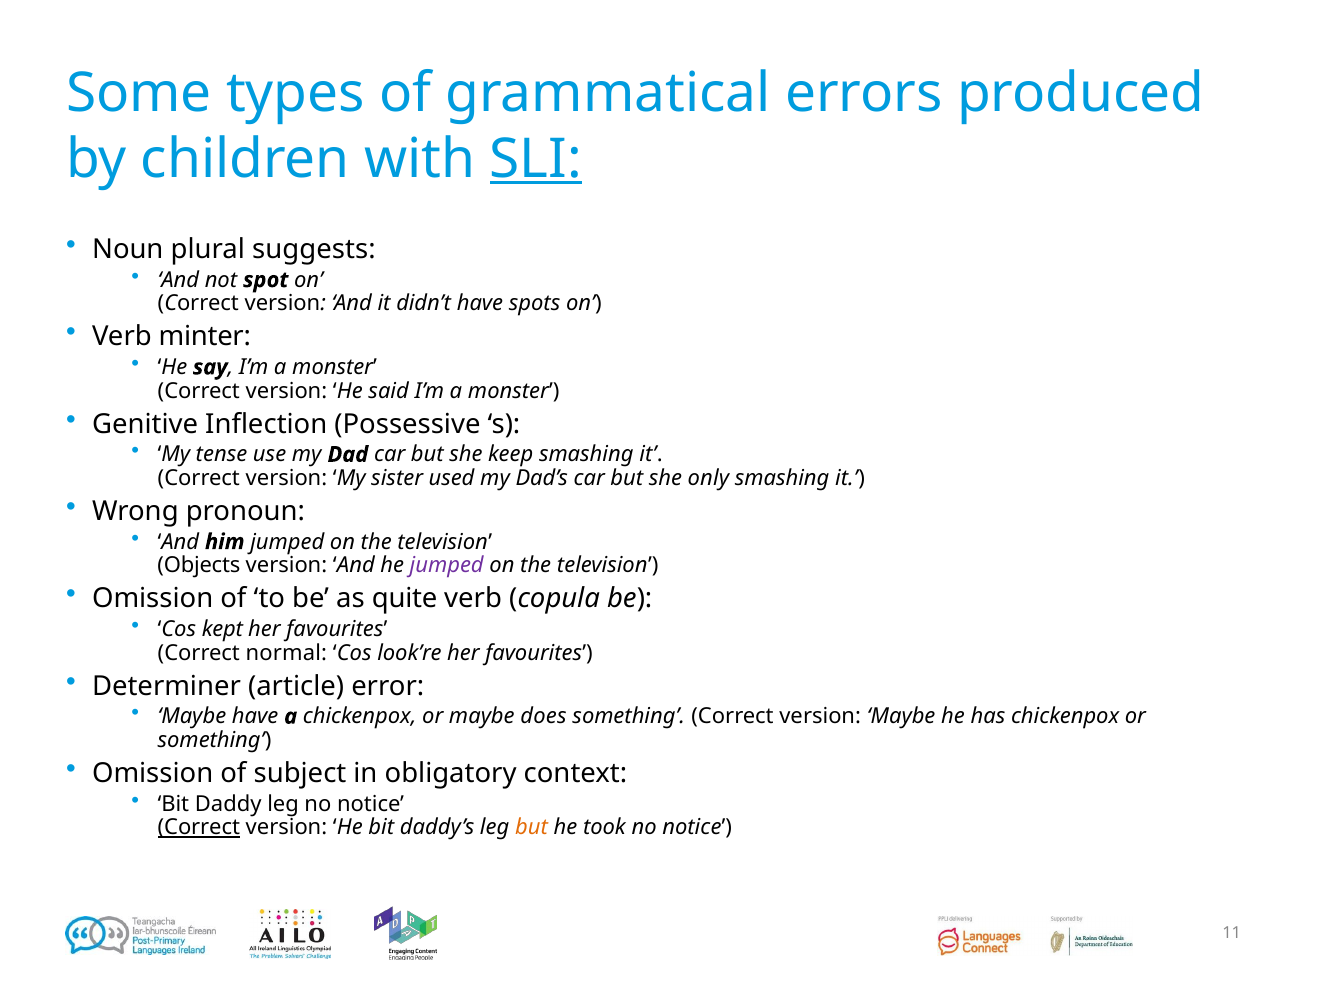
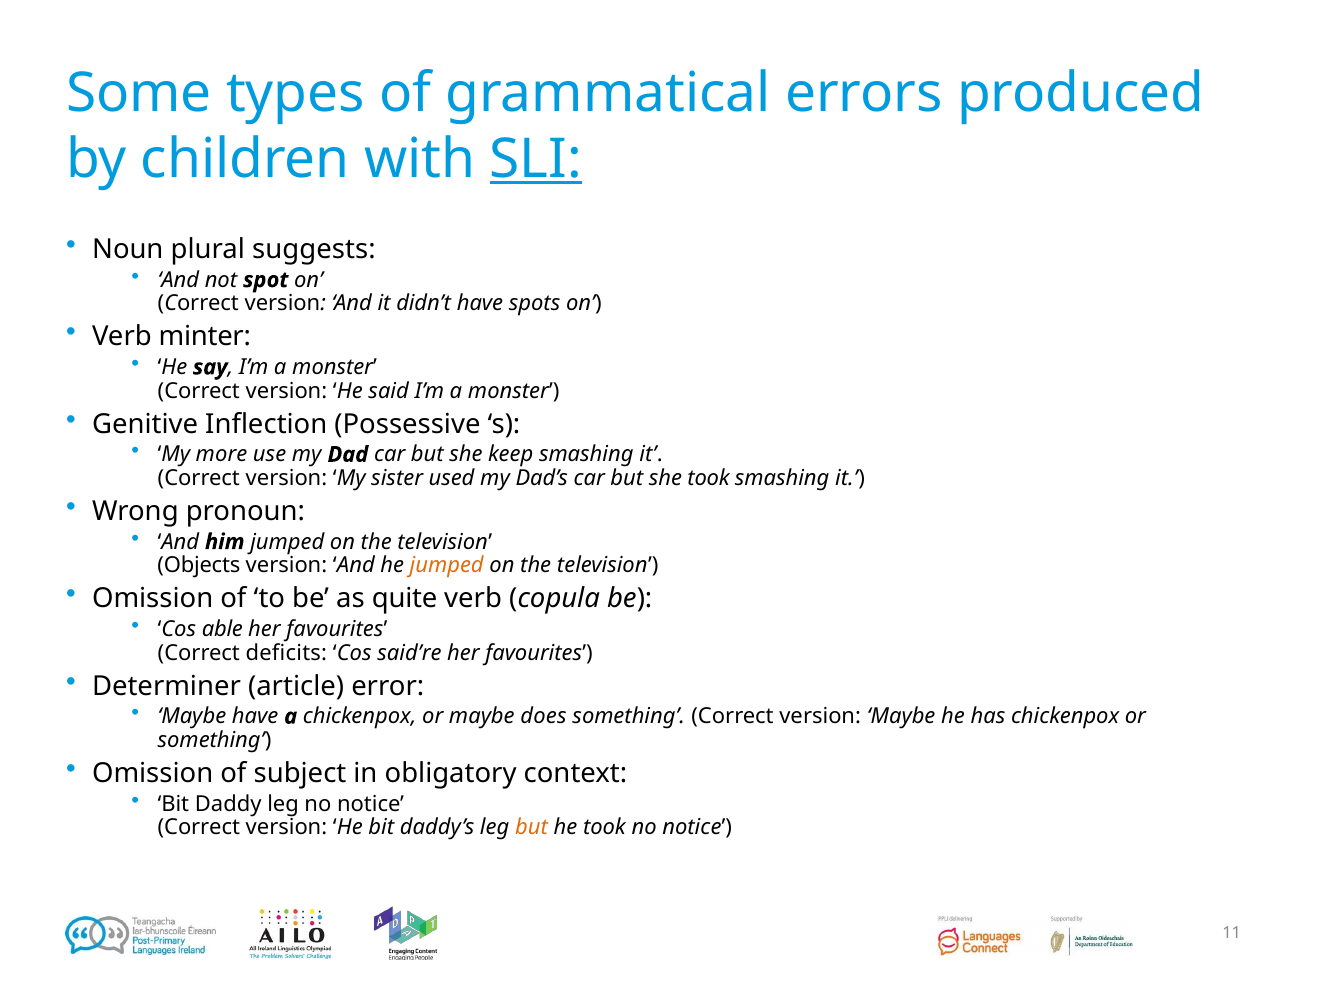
tense: tense -> more (222, 455)
she only: only -> took (709, 478)
jumped colour: purple -> orange (447, 566)
kept: kept -> able (222, 629)
normal: normal -> deficits (286, 653)
look’re: look’re -> said’re (409, 653)
Correct underline: present -> none (199, 828)
